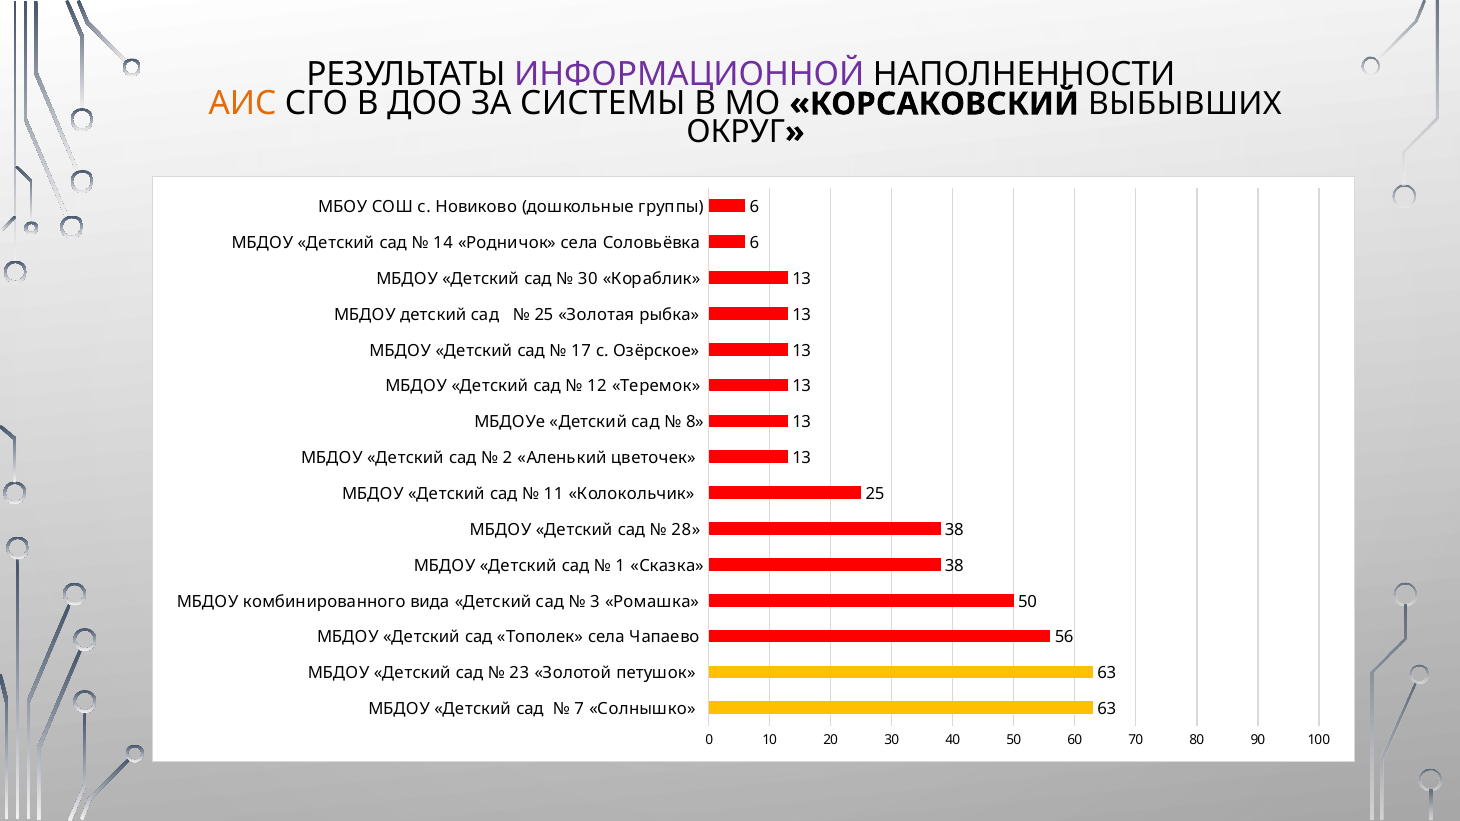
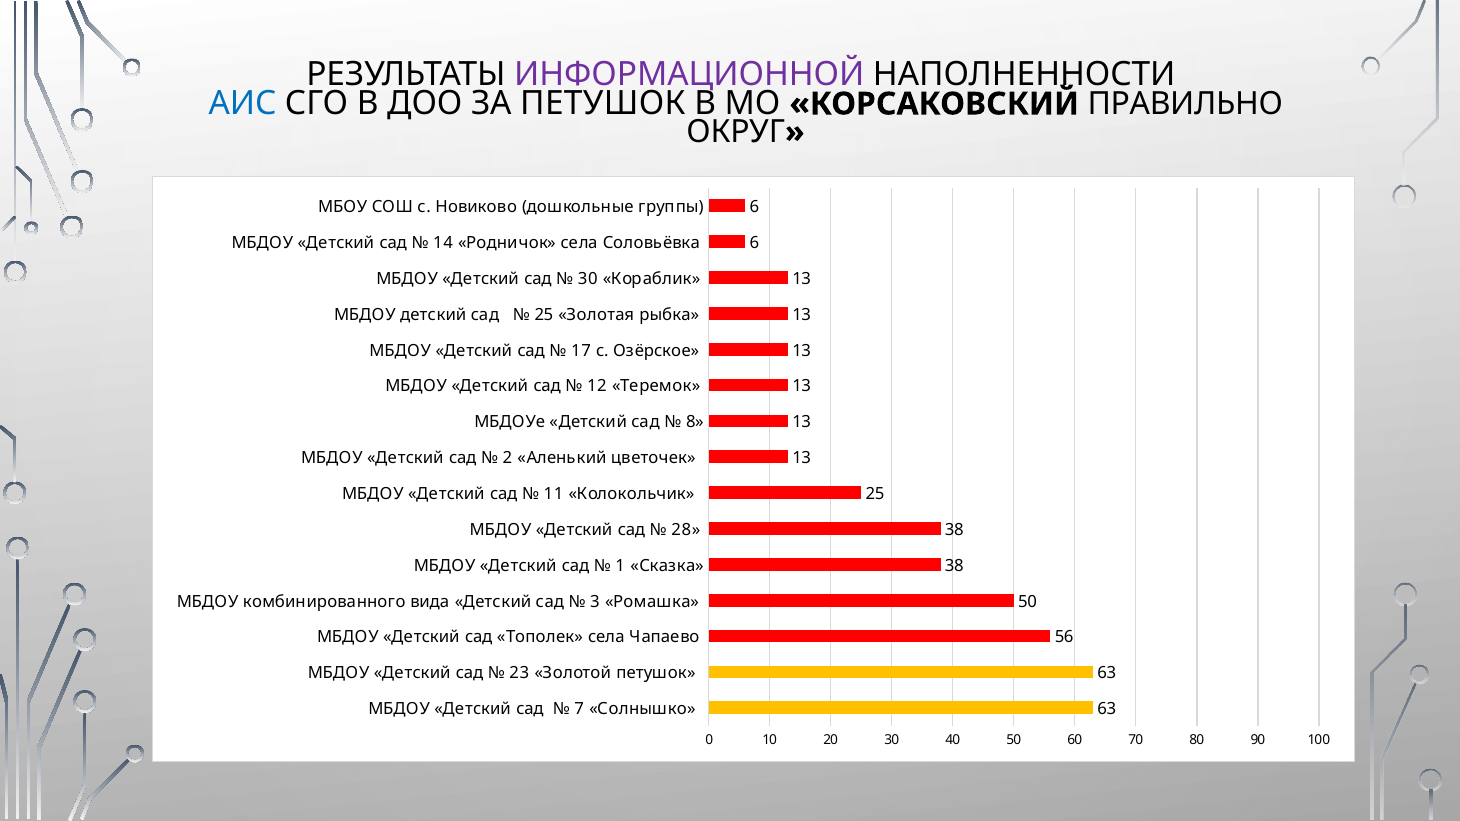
АИС colour: orange -> blue (243, 104)
ЗА СИСТЕМЫ: СИСТЕМЫ -> ПЕТУШОК (603, 104)
ВЫБЫВШИХ: ВЫБЫВШИХ -> ПРАВИЛЬНО (1185, 104)
